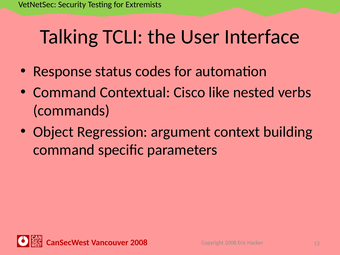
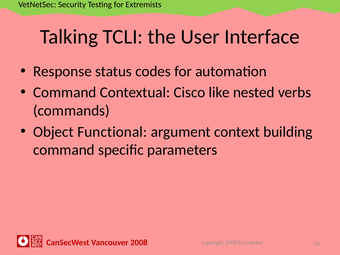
Regression: Regression -> Functional (112, 132)
